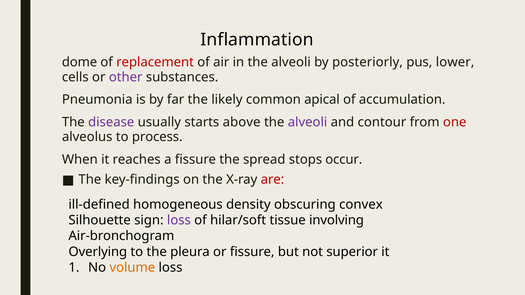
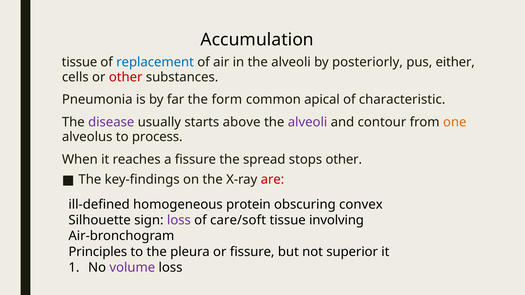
Inflammation: Inflammation -> Accumulation (257, 40)
dome: dome -> tissue (80, 62)
replacement colour: red -> blue (155, 62)
lower: lower -> either (455, 62)
other colour: purple -> red (126, 77)
likely: likely -> form (227, 100)
accumulation: accumulation -> characteristic (402, 100)
one colour: red -> orange (455, 122)
stops occur: occur -> other (344, 160)
density: density -> protein (248, 205)
hilar/soft: hilar/soft -> care/soft (238, 220)
Overlying: Overlying -> Principles (98, 252)
volume colour: orange -> purple (132, 268)
